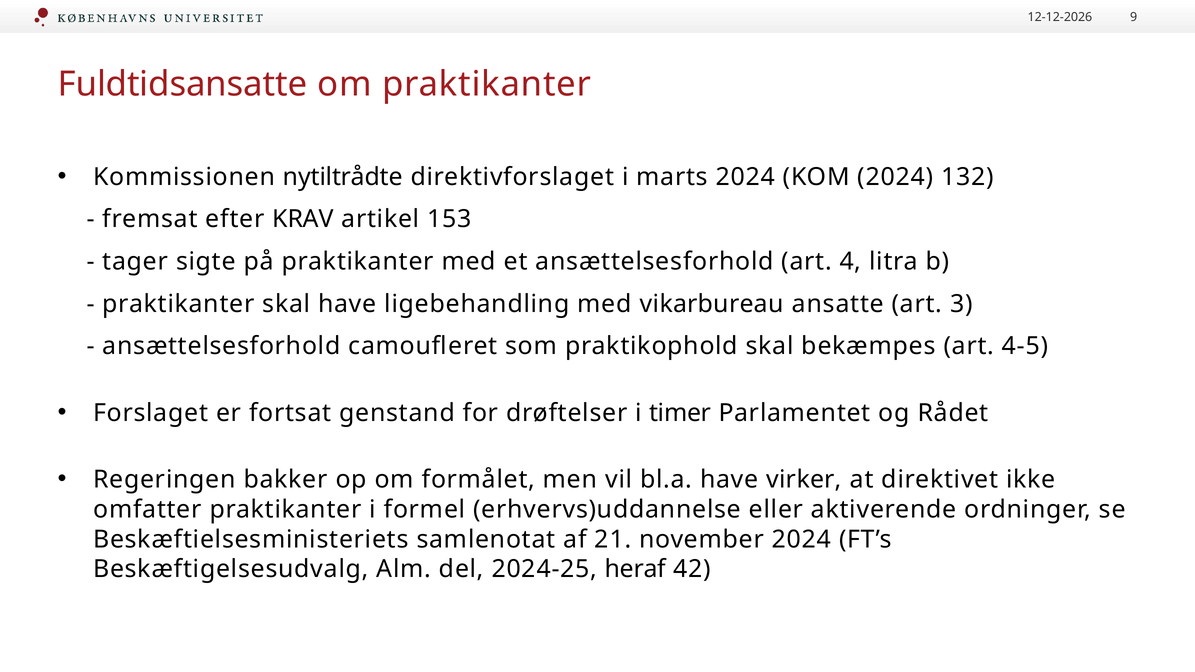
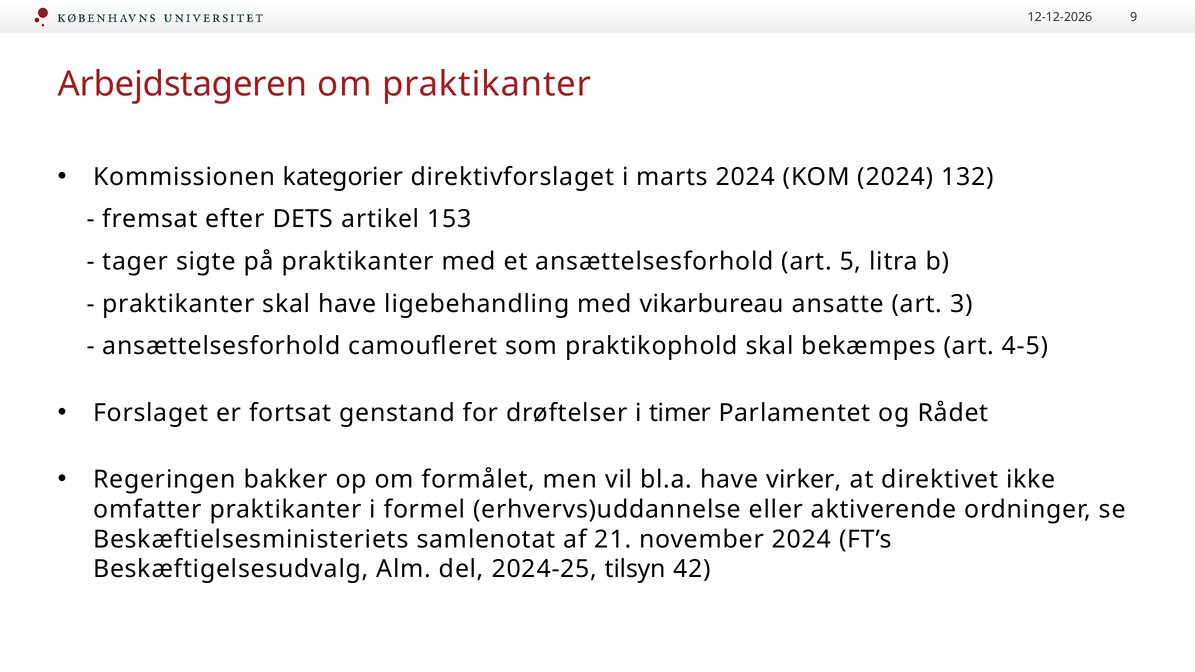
Fuldtidsansatte: Fuldtidsansatte -> Arbejdstageren (183, 84)
nytiltrådte: nytiltrådte -> kategorier (343, 177)
KRAV: KRAV -> DETS (303, 219)
4: 4 -> 5 (851, 262)
heraf: heraf -> tilsyn (635, 569)
